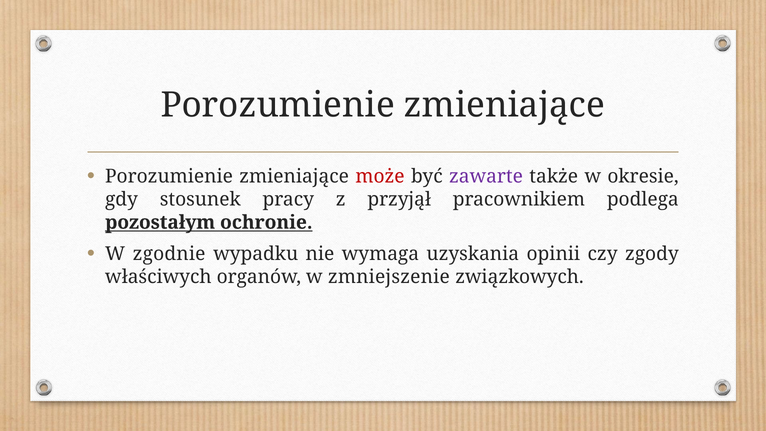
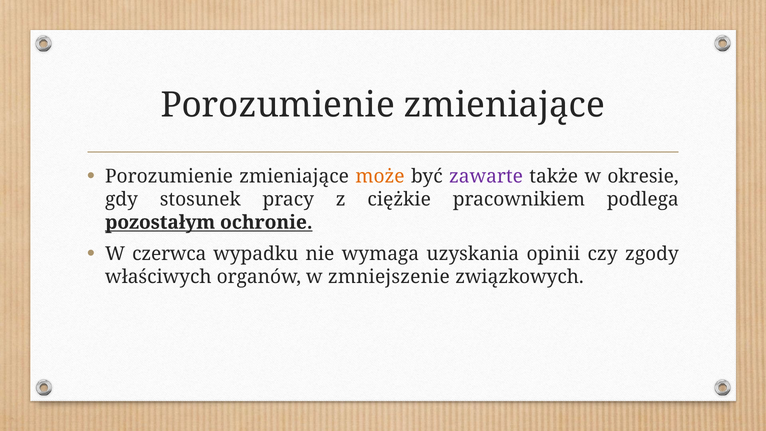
może colour: red -> orange (380, 176)
przyjął: przyjął -> ciężkie (399, 199)
zgodnie: zgodnie -> czerwca (169, 254)
